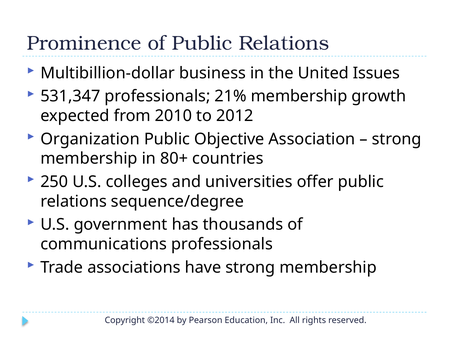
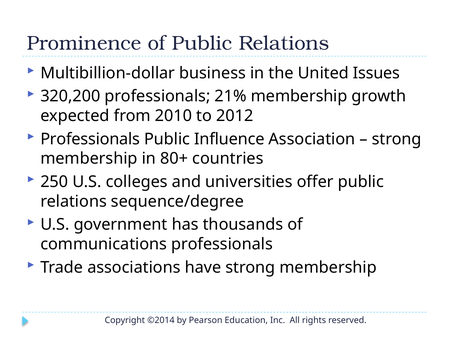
531,347: 531,347 -> 320,200 (70, 96)
Organization: Organization -> Professionals (90, 139)
Objective: Objective -> Influence (229, 139)
